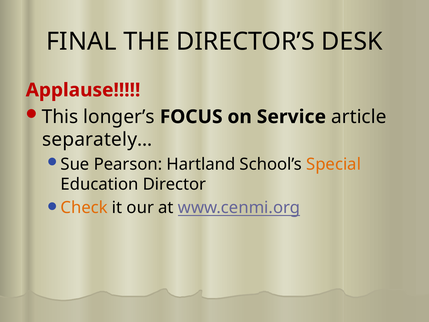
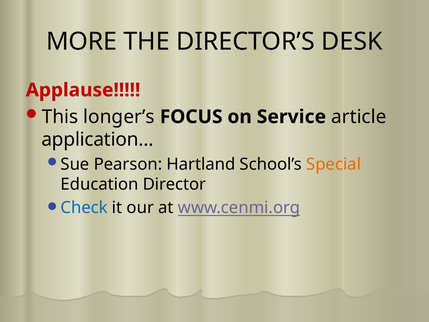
FINAL: FINAL -> MORE (82, 42)
separately…: separately… -> application… (97, 140)
Check colour: orange -> blue (84, 208)
